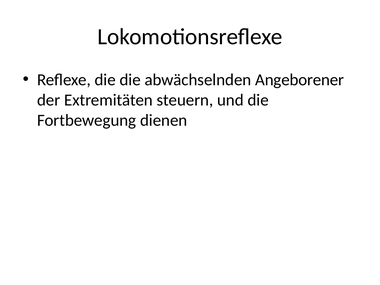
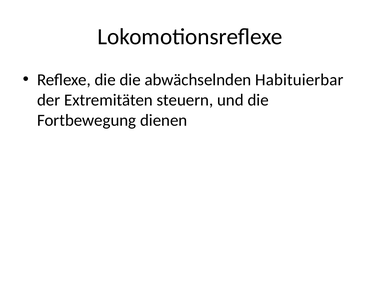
Angeborener: Angeborener -> Habituierbar (299, 80)
